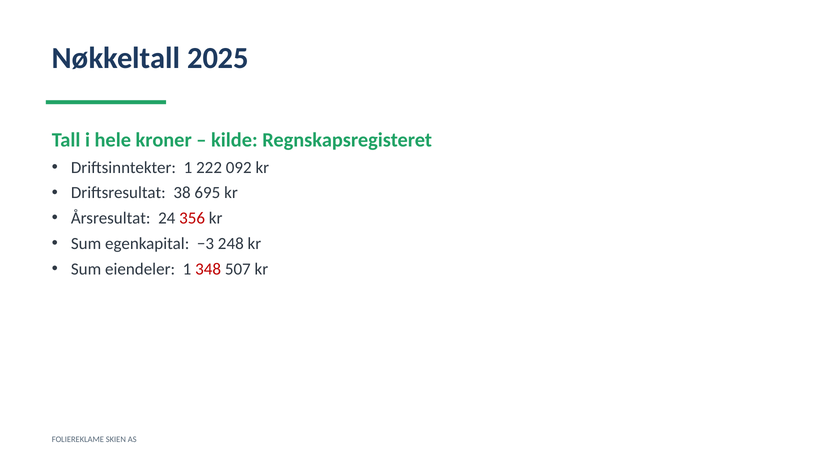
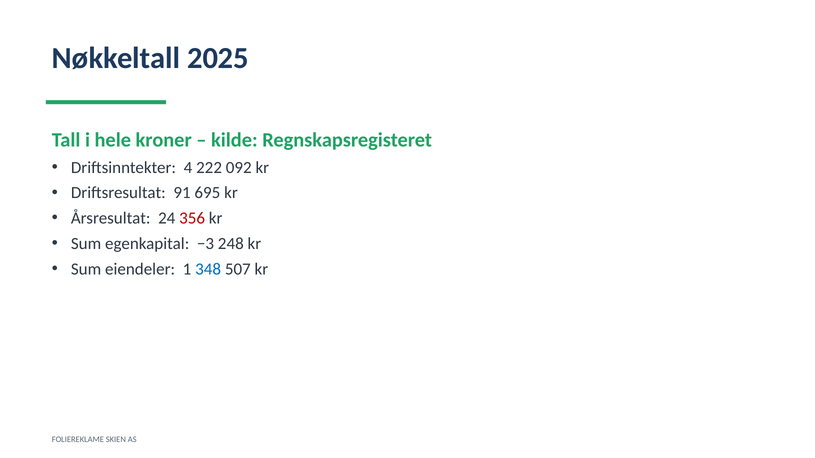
Driftsinntekter 1: 1 -> 4 (188, 168)
38: 38 -> 91 (182, 193)
348 colour: red -> blue (208, 270)
